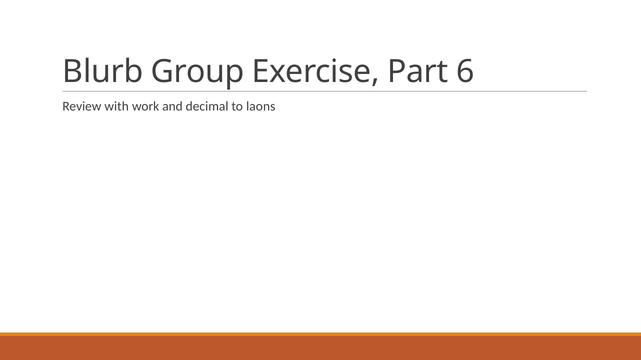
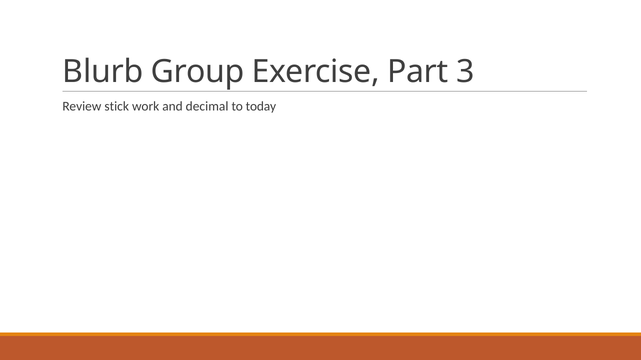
6: 6 -> 3 (465, 72)
with: with -> stick (117, 107)
laons: laons -> today (261, 107)
